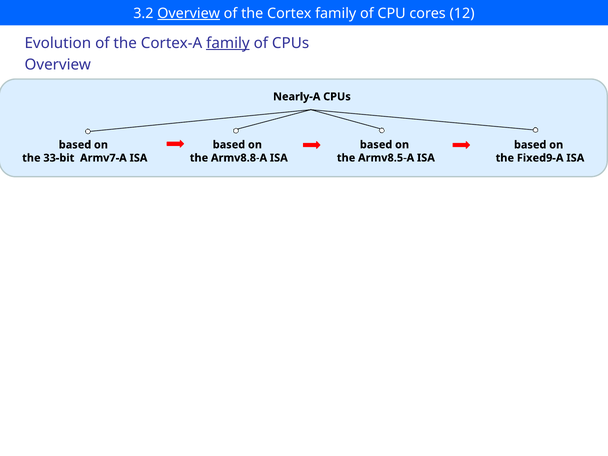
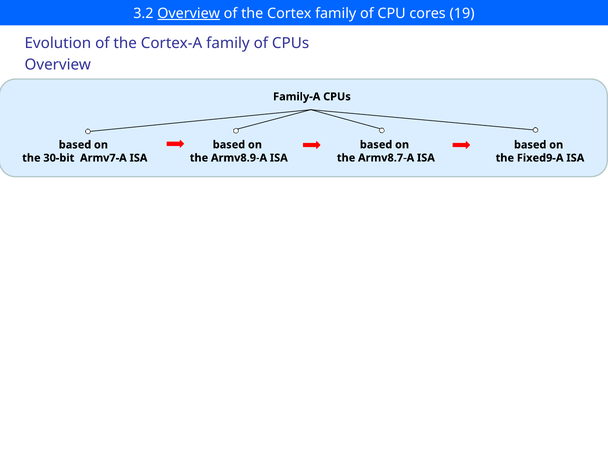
12: 12 -> 19 (462, 13)
family underline: present -> none (228, 43)
Nearly-A: Nearly-A -> Family-A (297, 97)
Armv8.5-A: Armv8.5-A -> Armv8.7-A (386, 158)
Armv8.8-A: Armv8.8-A -> Armv8.9-A (239, 158)
33-bit: 33-bit -> 30-bit (59, 158)
